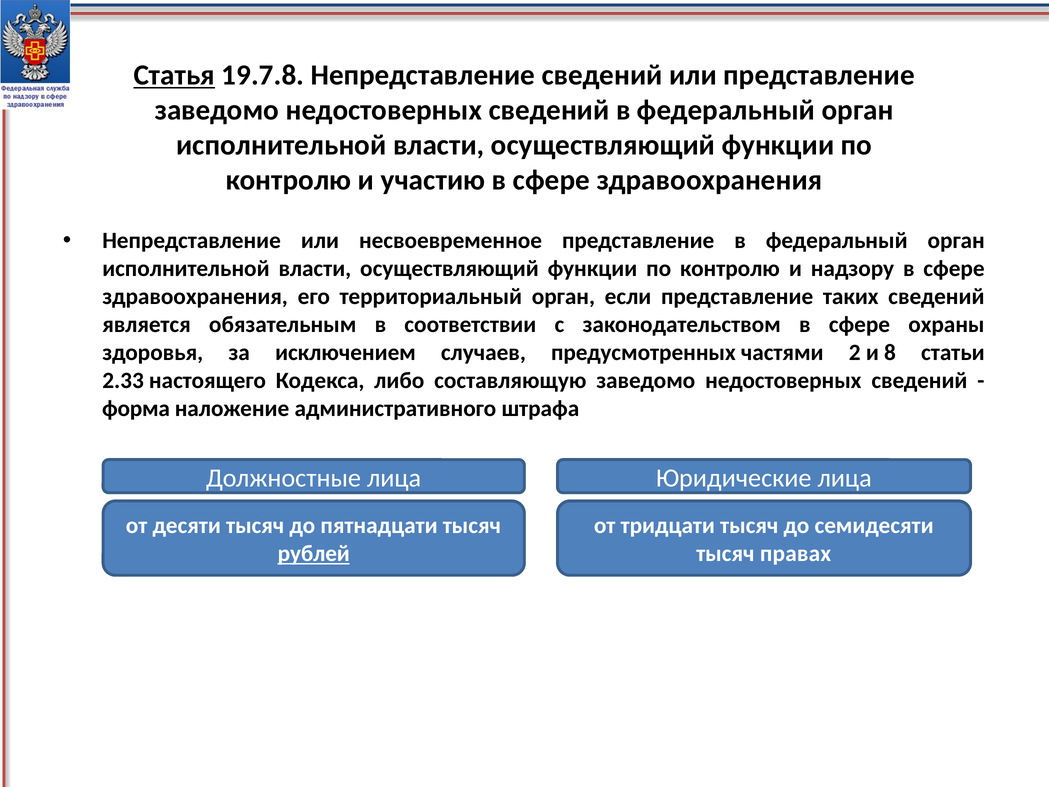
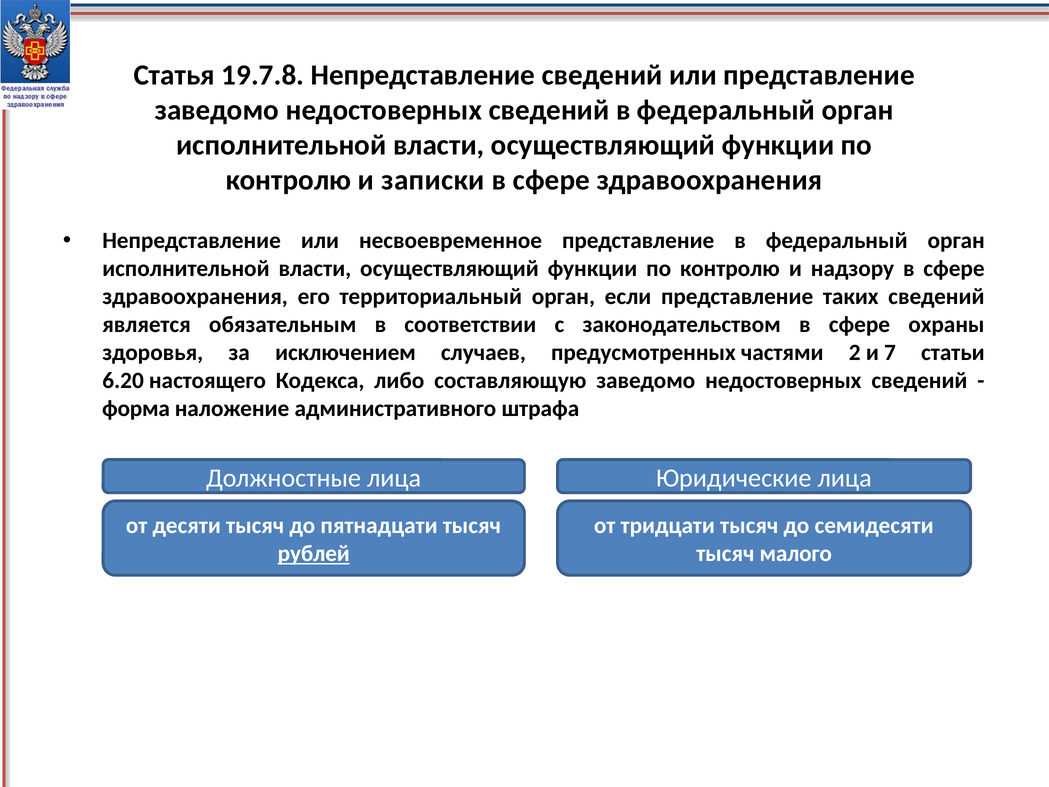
Статья underline: present -> none (174, 75)
участию: участию -> записки (433, 180)
8: 8 -> 7 (890, 353)
2.33: 2.33 -> 6.20 (123, 380)
правах: правах -> малого (796, 554)
